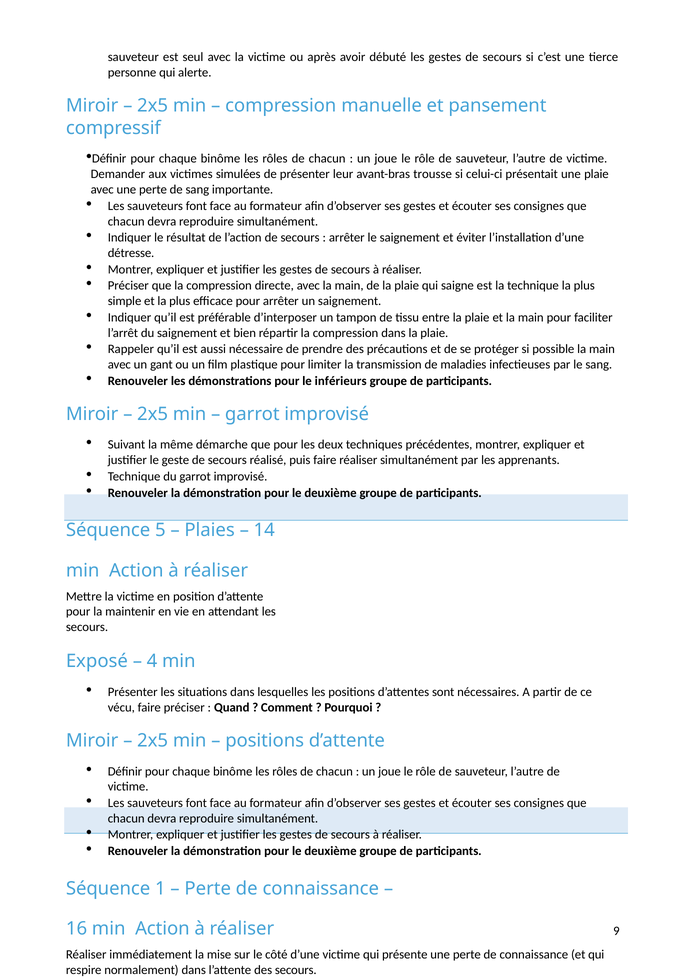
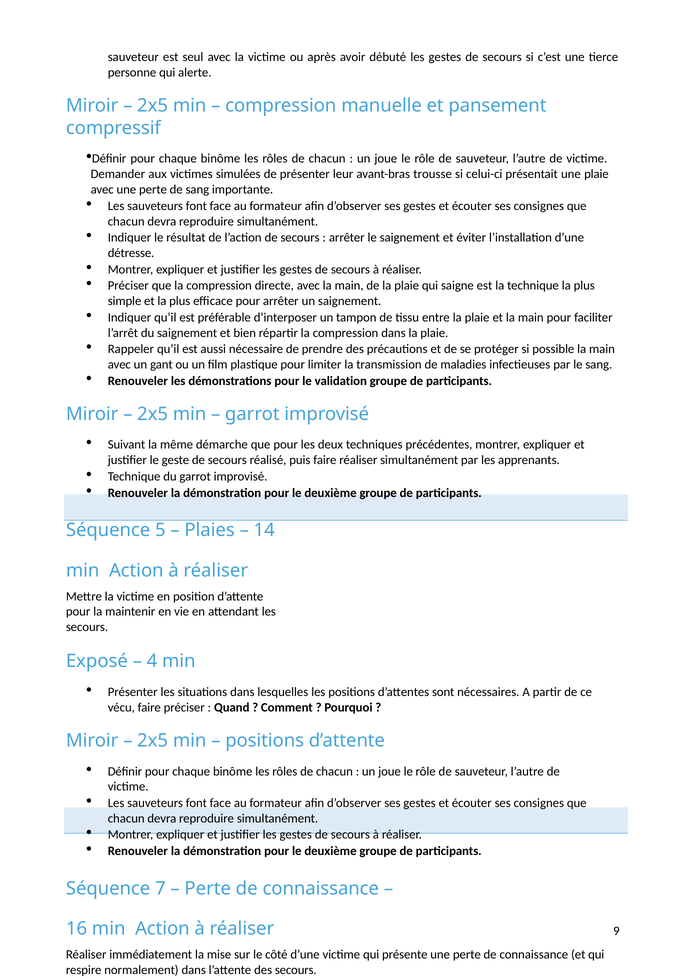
inférieurs: inférieurs -> validation (341, 381)
1: 1 -> 7 (160, 889)
